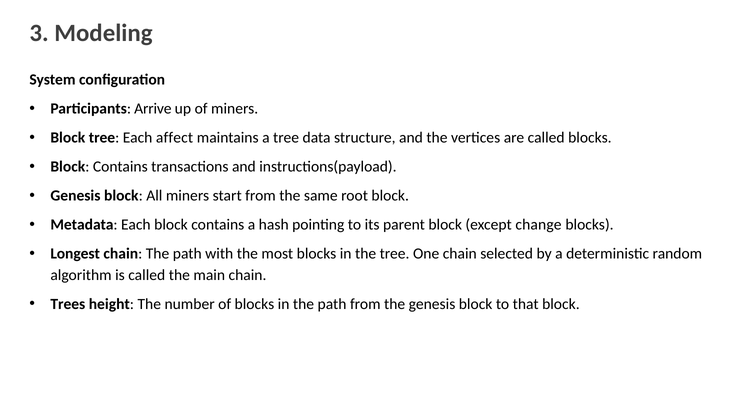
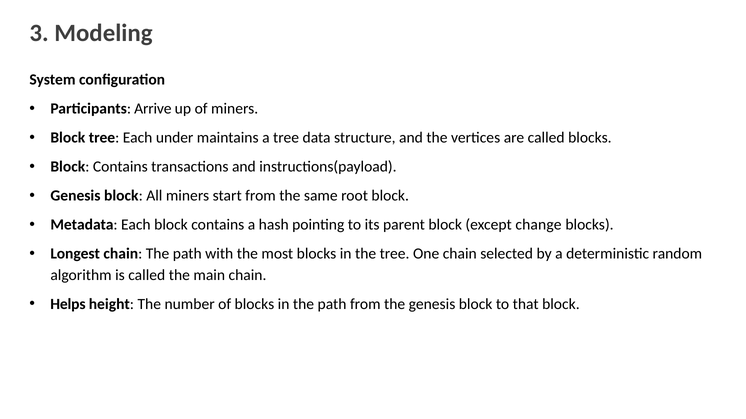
affect: affect -> under (175, 138)
Trees: Trees -> Helps (68, 305)
